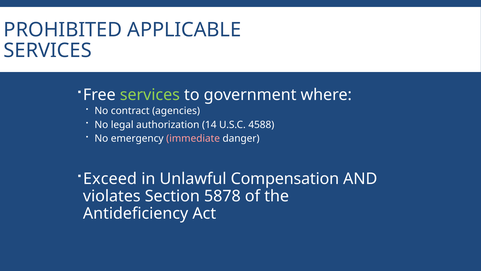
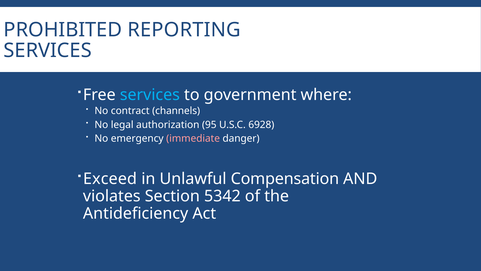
APPLICABLE: APPLICABLE -> REPORTING (184, 30)
services colour: light green -> light blue (150, 95)
agencies: agencies -> channels (176, 111)
14: 14 -> 95 (209, 125)
4588: 4588 -> 6928 (261, 125)
5878: 5878 -> 5342 (222, 196)
